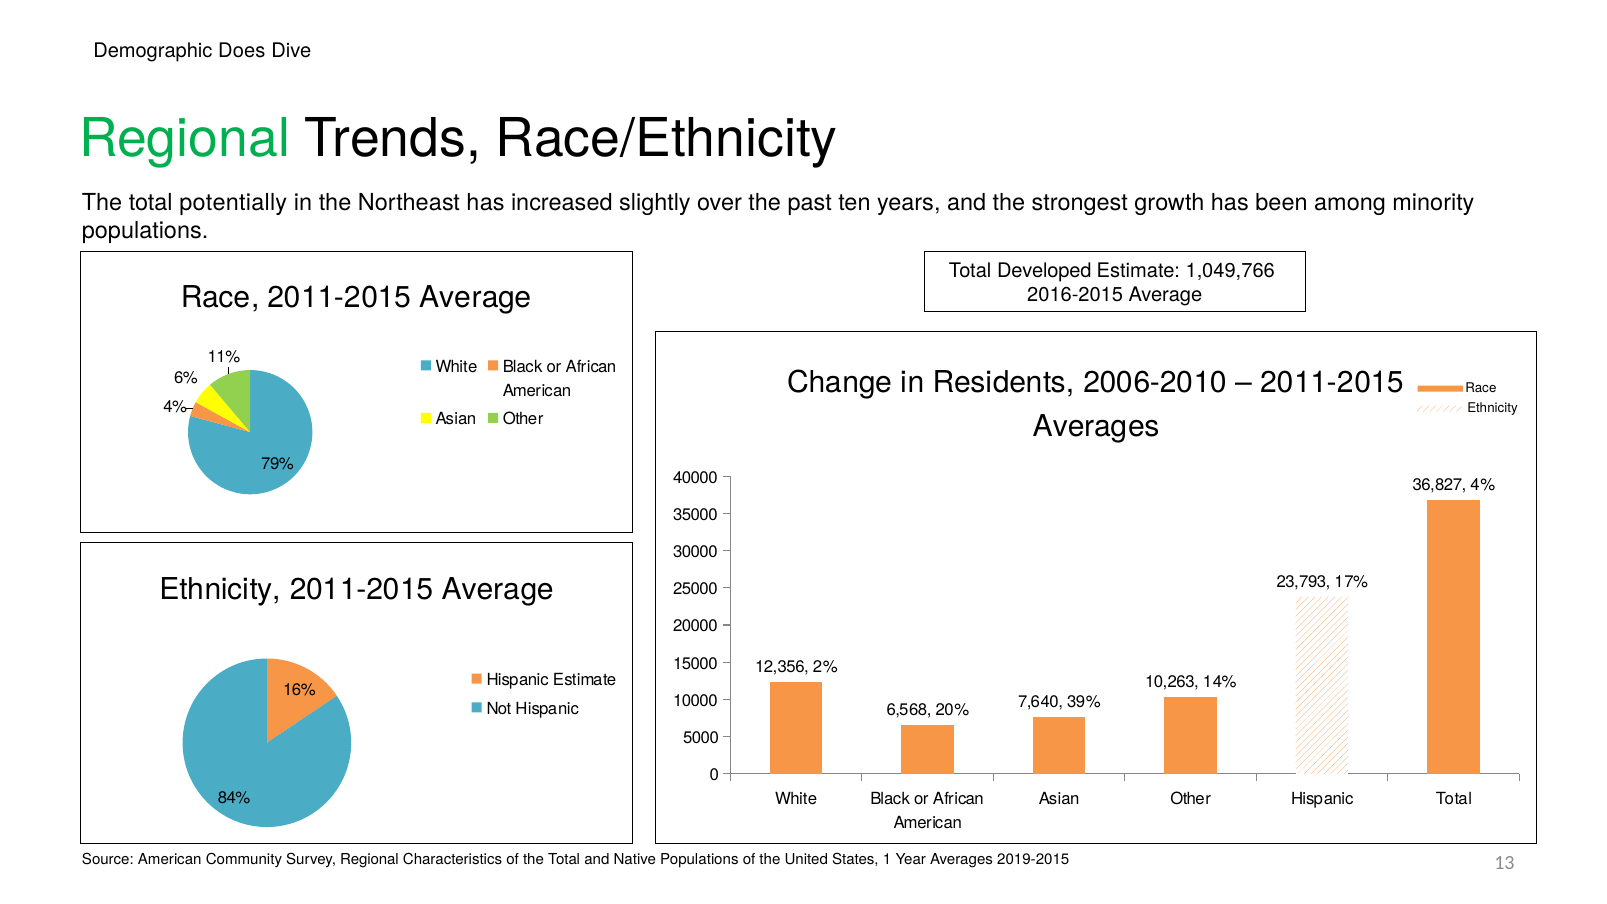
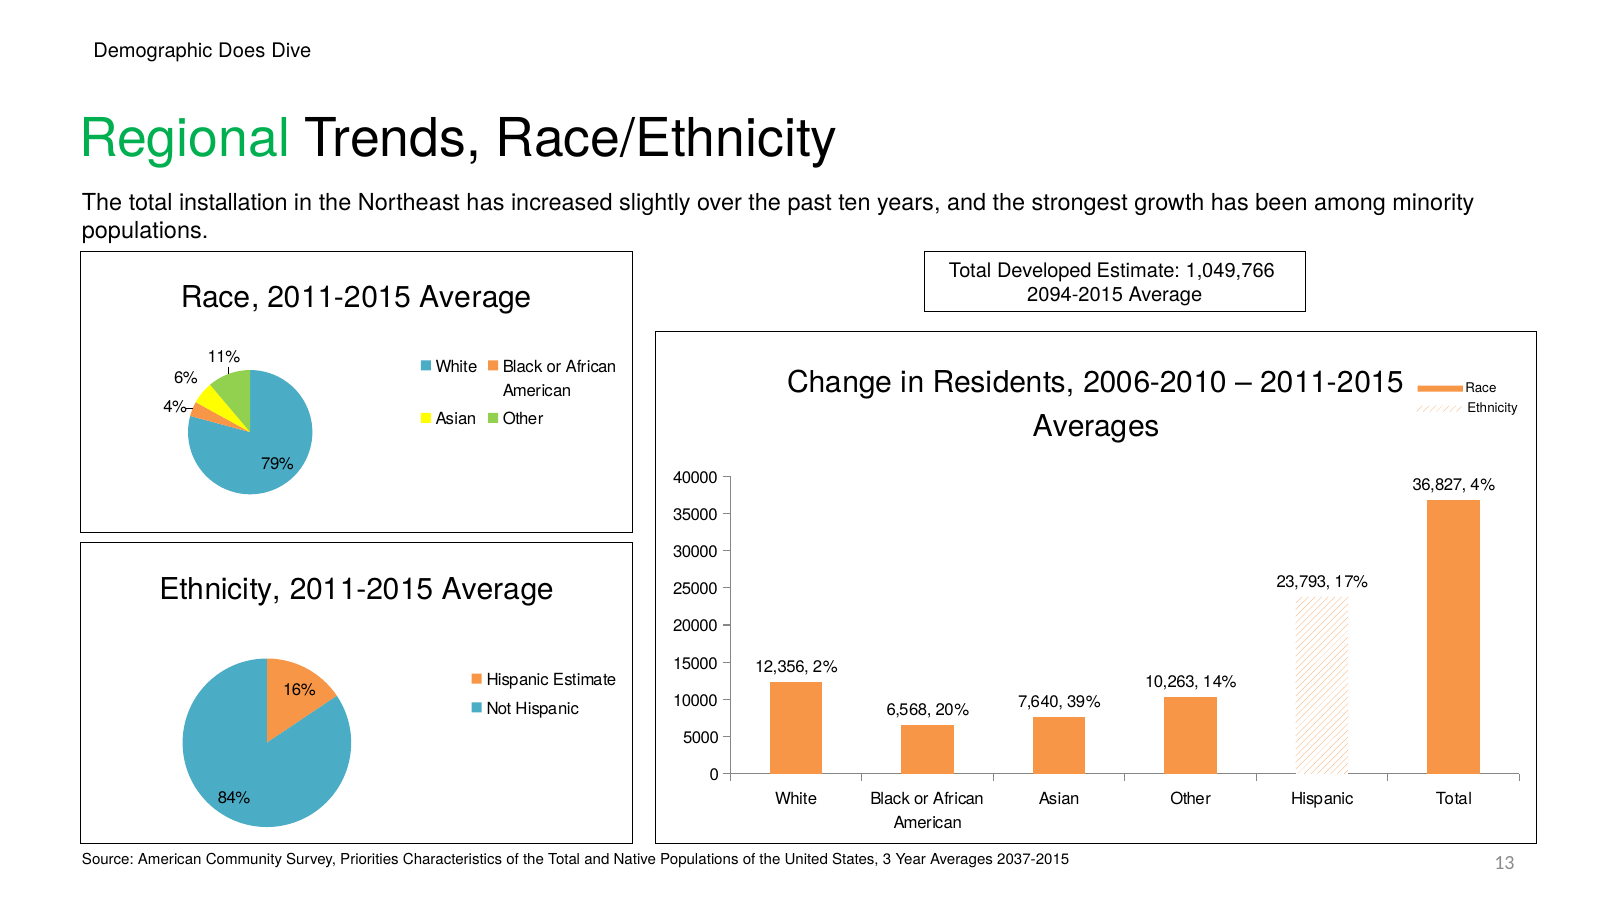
potentially: potentially -> installation (233, 202)
2016-2015: 2016-2015 -> 2094-2015 (1075, 295)
Survey Regional: Regional -> Priorities (369, 860)
1: 1 -> 3 (887, 860)
2019-2015: 2019-2015 -> 2037-2015 (1033, 860)
